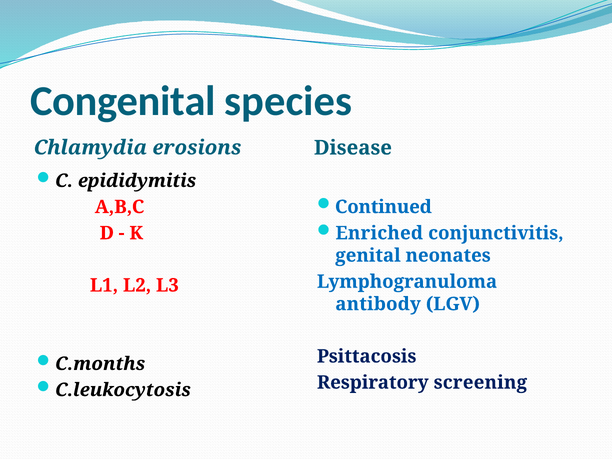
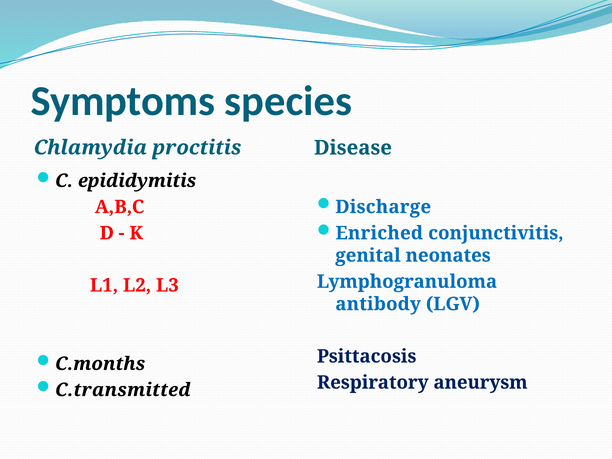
Congenital: Congenital -> Symptoms (123, 101)
erosions: erosions -> proctitis (197, 148)
Continued: Continued -> Discharge (383, 207)
screening: screening -> aneurysm (481, 382)
C.leukocytosis: C.leukocytosis -> C.transmitted (123, 390)
